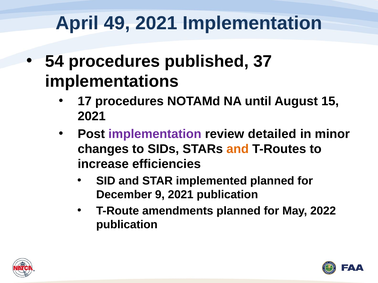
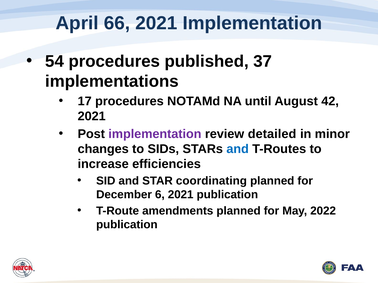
49: 49 -> 66 (117, 23)
15: 15 -> 42 (330, 101)
and colour: orange -> blue (238, 149)
implemented: implemented -> coordinating (211, 181)
9: 9 -> 6 (160, 195)
